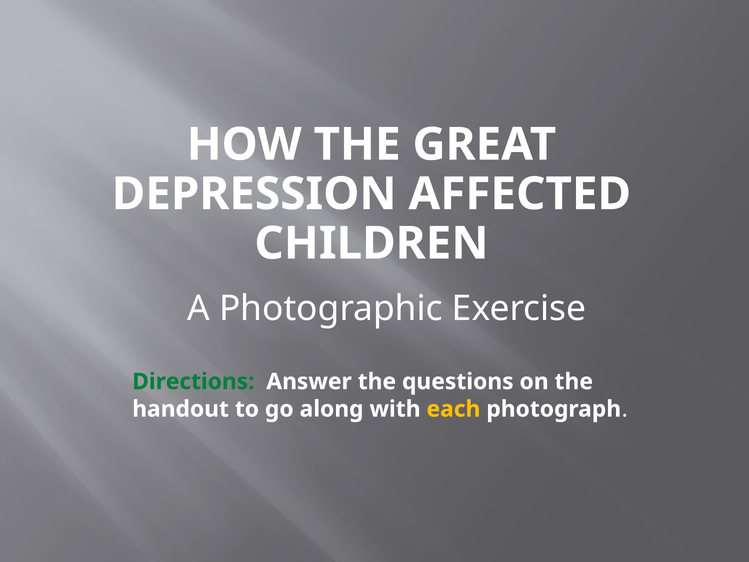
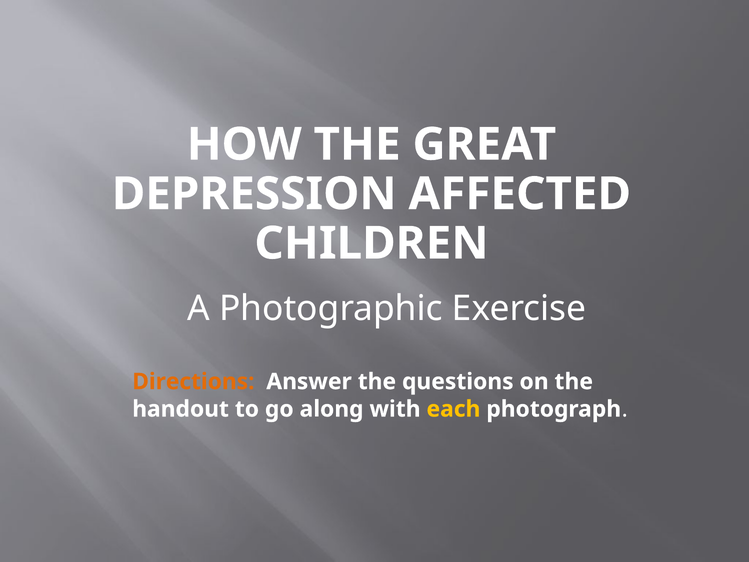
Directions colour: green -> orange (193, 381)
